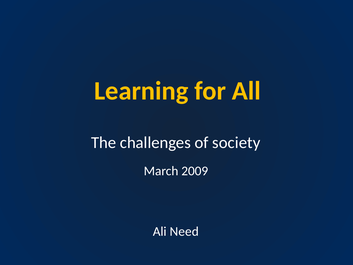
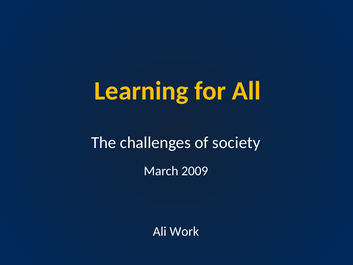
Need: Need -> Work (184, 231)
